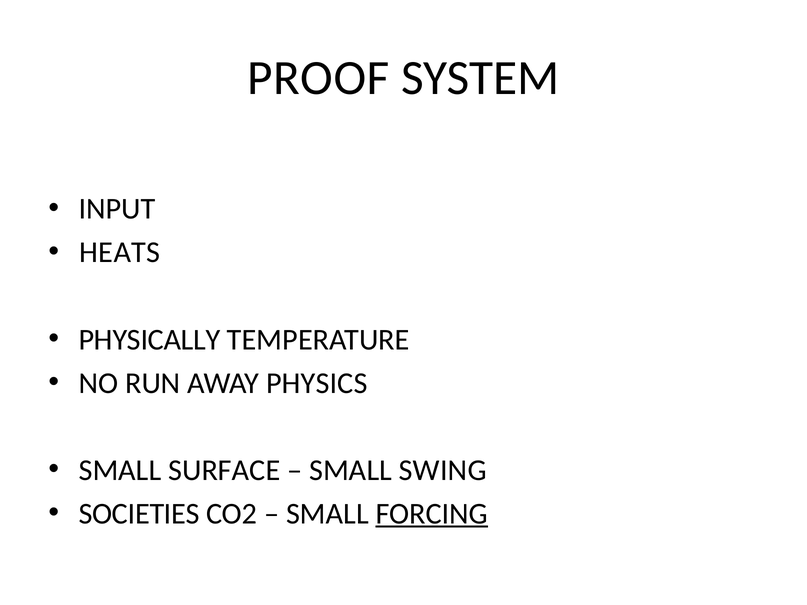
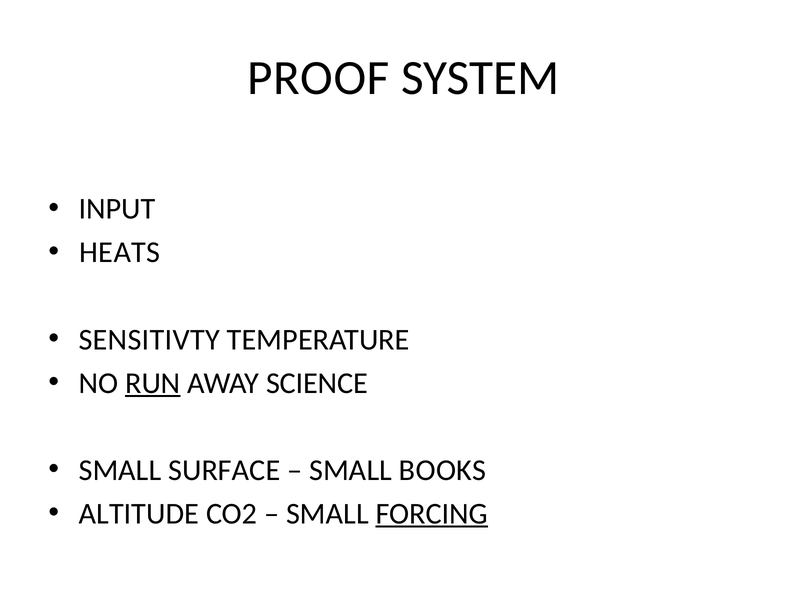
PHYSICALLY: PHYSICALLY -> SENSITIVTY (149, 340)
RUN underline: none -> present (153, 383)
PHYSICS: PHYSICS -> SCIENCE (317, 383)
SWING: SWING -> BOOKS (443, 470)
SOCIETIES: SOCIETIES -> ALTITUDE (139, 514)
